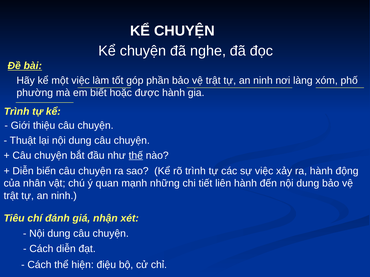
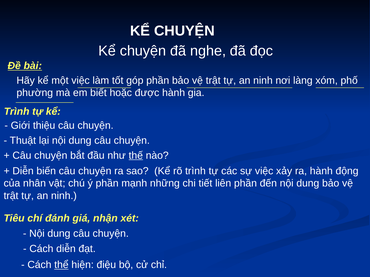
ý quan: quan -> phần (107, 184)
liên hành: hành -> phần (245, 184)
thể underline: none -> present (61, 265)
